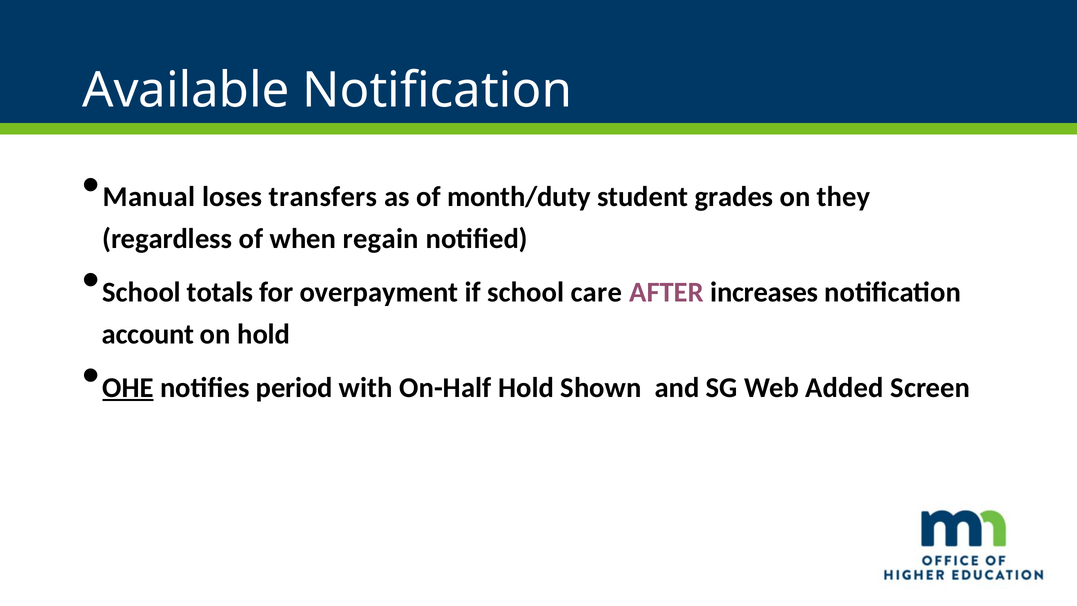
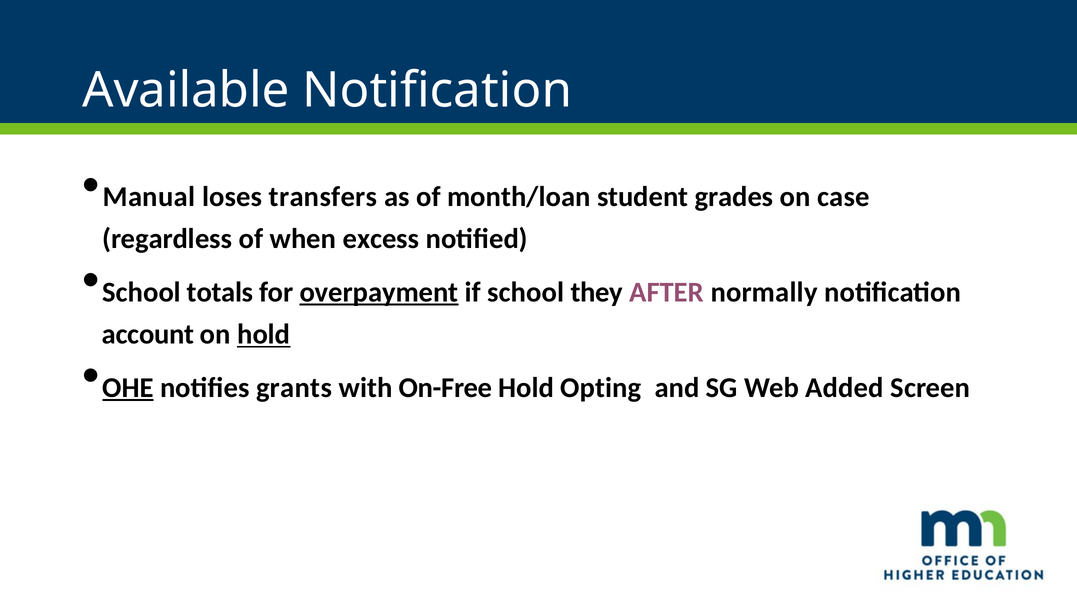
month/duty: month/duty -> month/loan (519, 197)
they: they -> case (843, 197)
regain: regain -> excess (381, 239)
overpayment underline: none -> present (379, 292)
care: care -> they (597, 292)
increases: increases -> normally (764, 292)
hold underline: none -> present (264, 334)
period: period -> grants (294, 387)
On-Half: On-Half -> On-Free (445, 387)
Shown: Shown -> Opting (601, 387)
